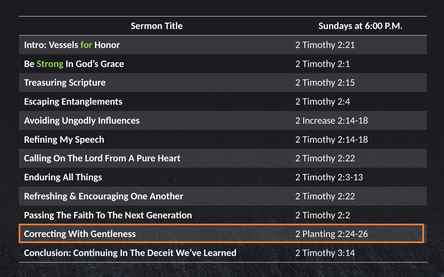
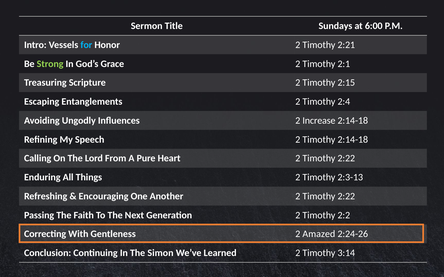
for colour: light green -> light blue (86, 45)
Planting: Planting -> Amazed (319, 234)
Deceit: Deceit -> Simon (160, 253)
